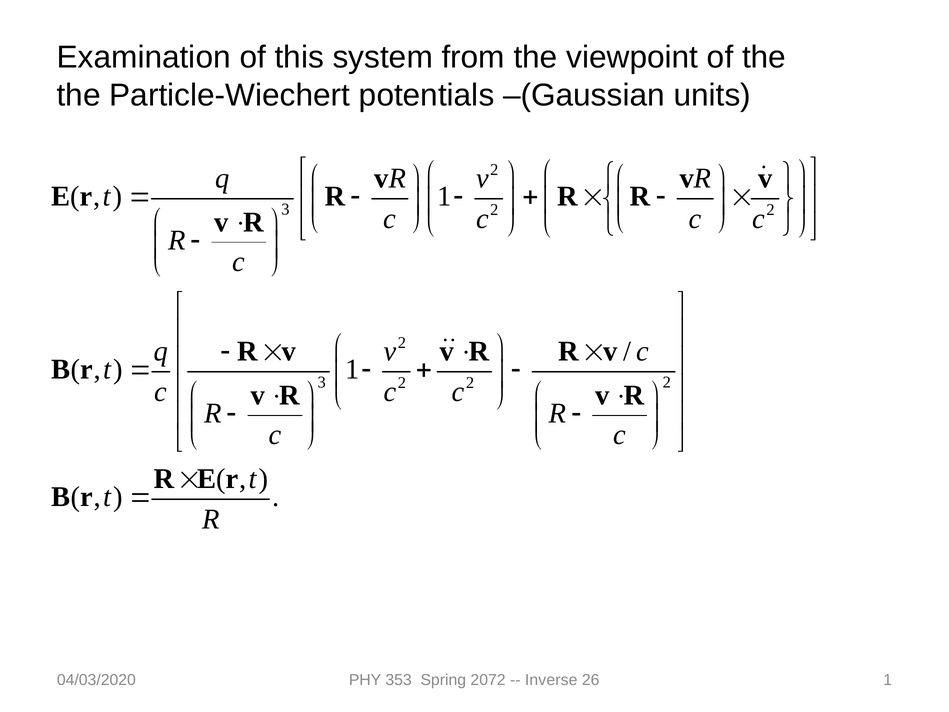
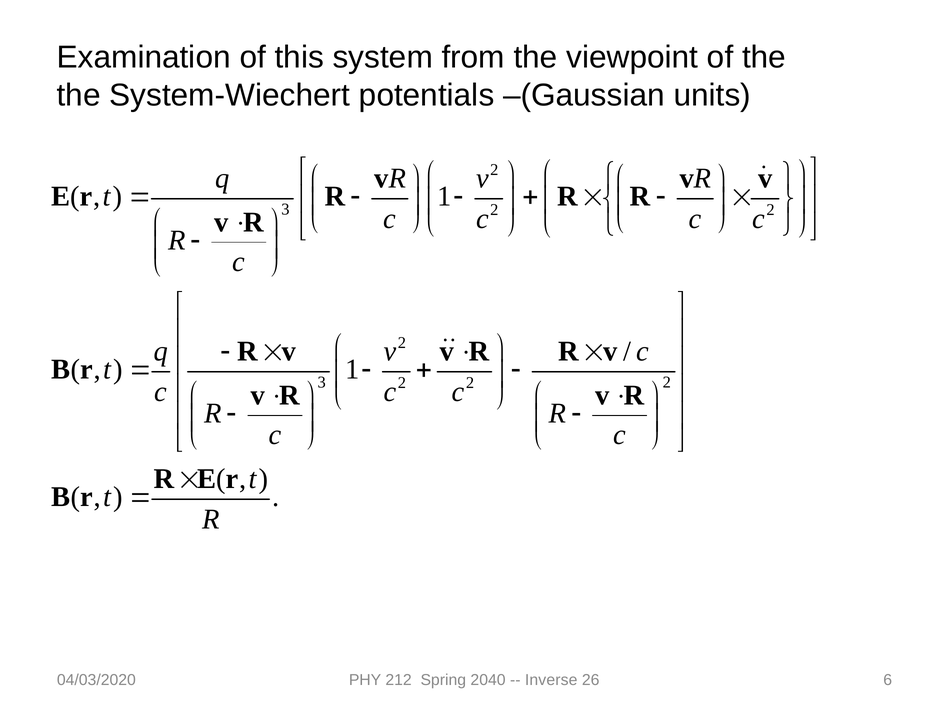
Particle-Wiechert: Particle-Wiechert -> System-Wiechert (230, 95)
353: 353 -> 212 (399, 680)
2072: 2072 -> 2040 (488, 680)
26 1: 1 -> 6 (888, 680)
